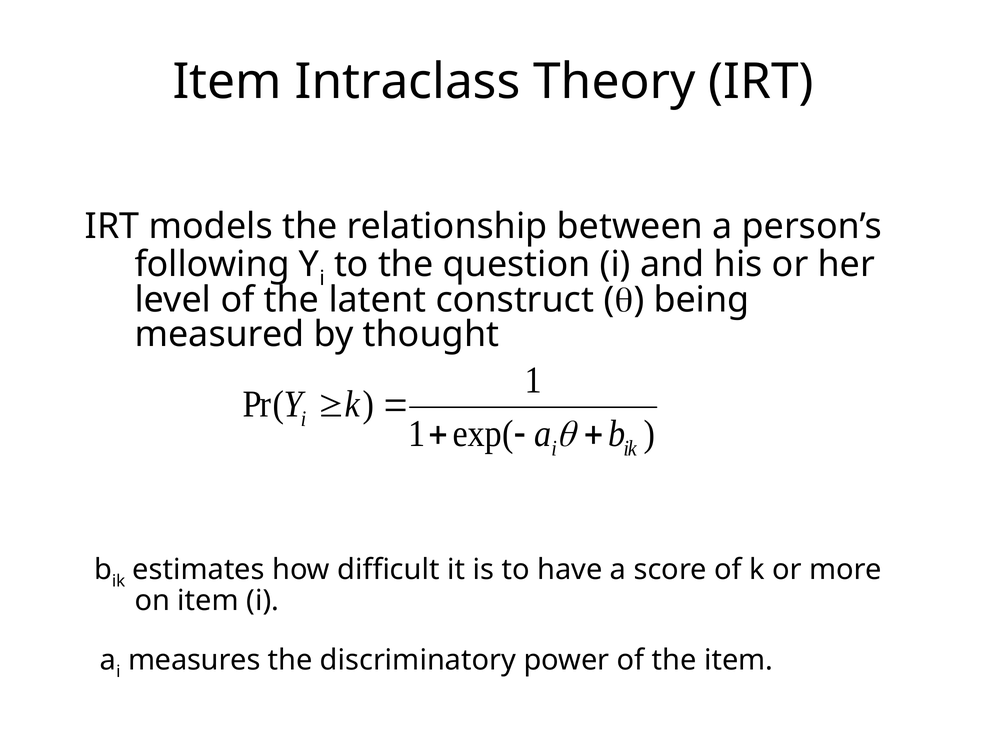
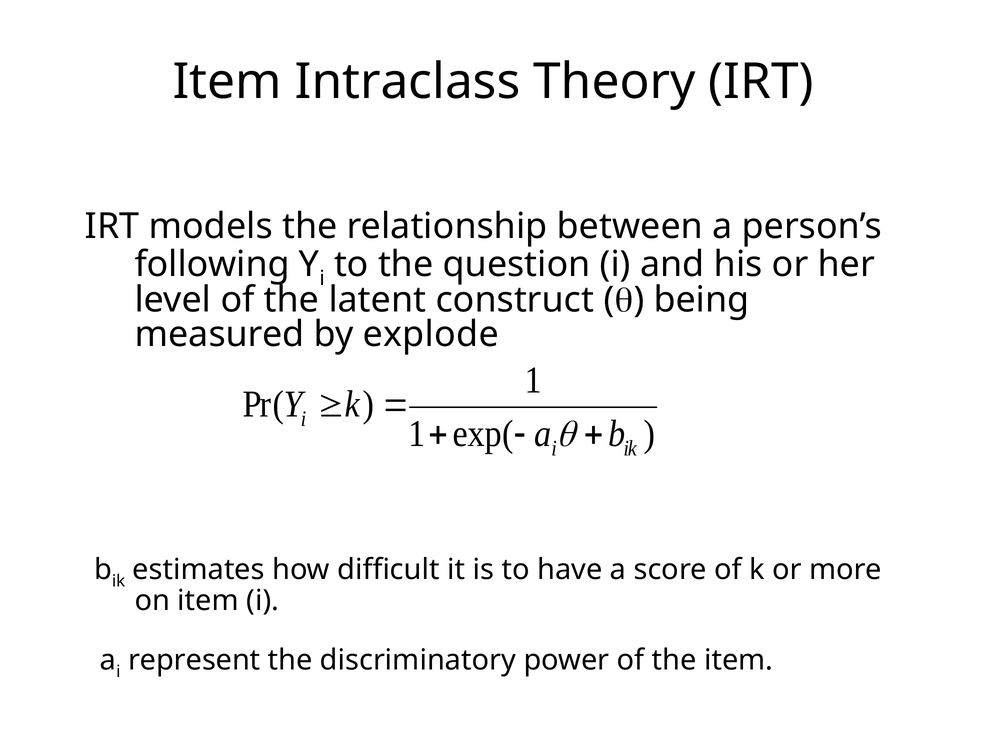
thought: thought -> explode (431, 334)
measures: measures -> represent (194, 660)
